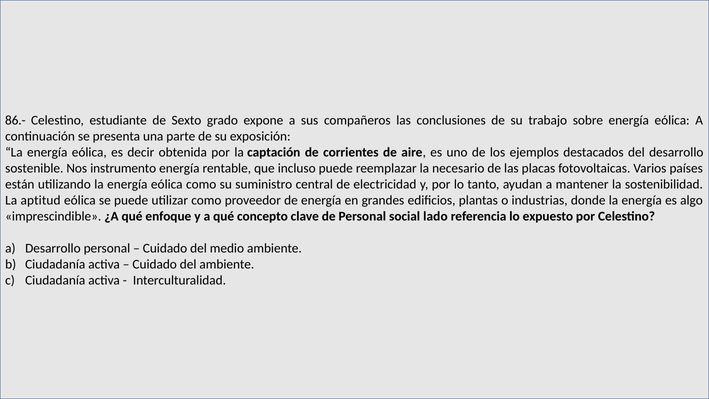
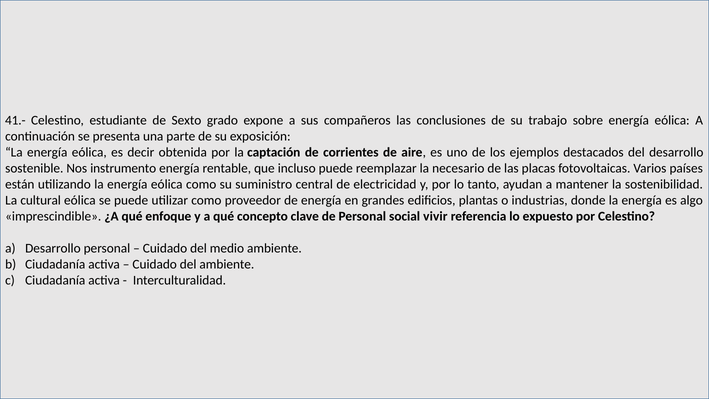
86.-: 86.- -> 41.- (15, 121)
aptitud: aptitud -> cultural (41, 200)
lado: lado -> vivir (435, 216)
